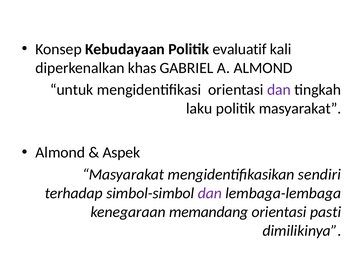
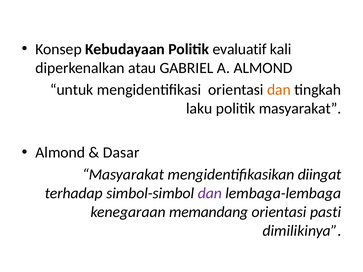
khas: khas -> atau (142, 68)
dan colour: purple -> orange (279, 90)
Aspek: Aspek -> Dasar (121, 153)
sendiri: sendiri -> diingat (320, 175)
